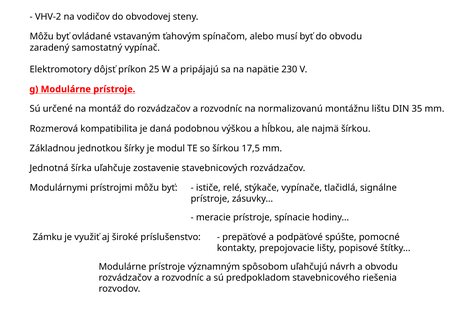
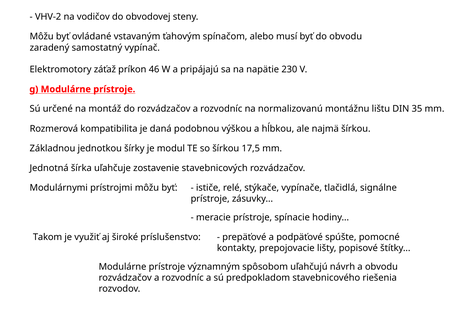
dôjsť: dôjsť -> záťaž (105, 69)
25: 25 -> 46 (154, 69)
Zámku: Zámku -> Takom (48, 237)
